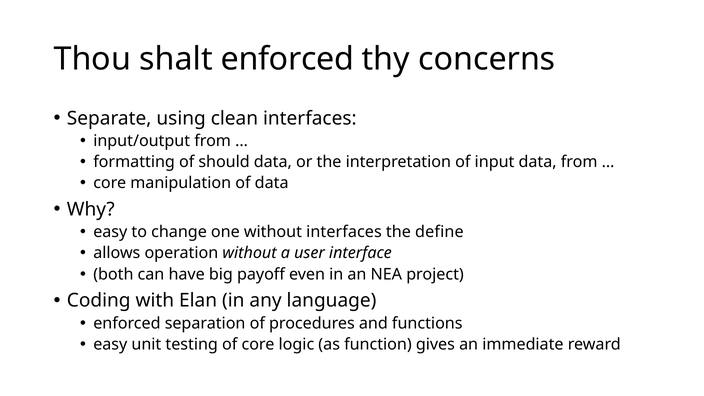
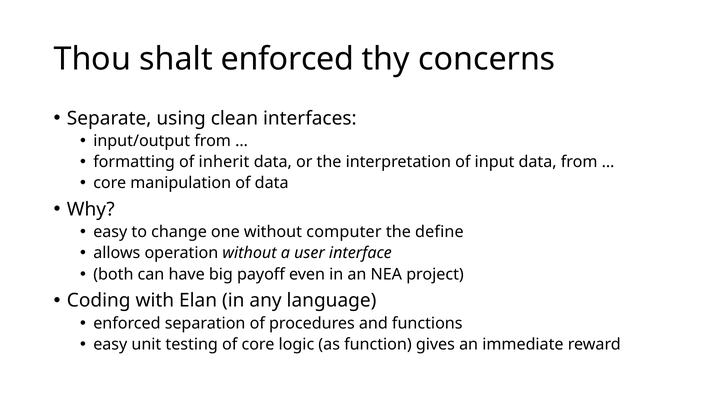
should: should -> inherit (224, 162)
without interfaces: interfaces -> computer (344, 232)
